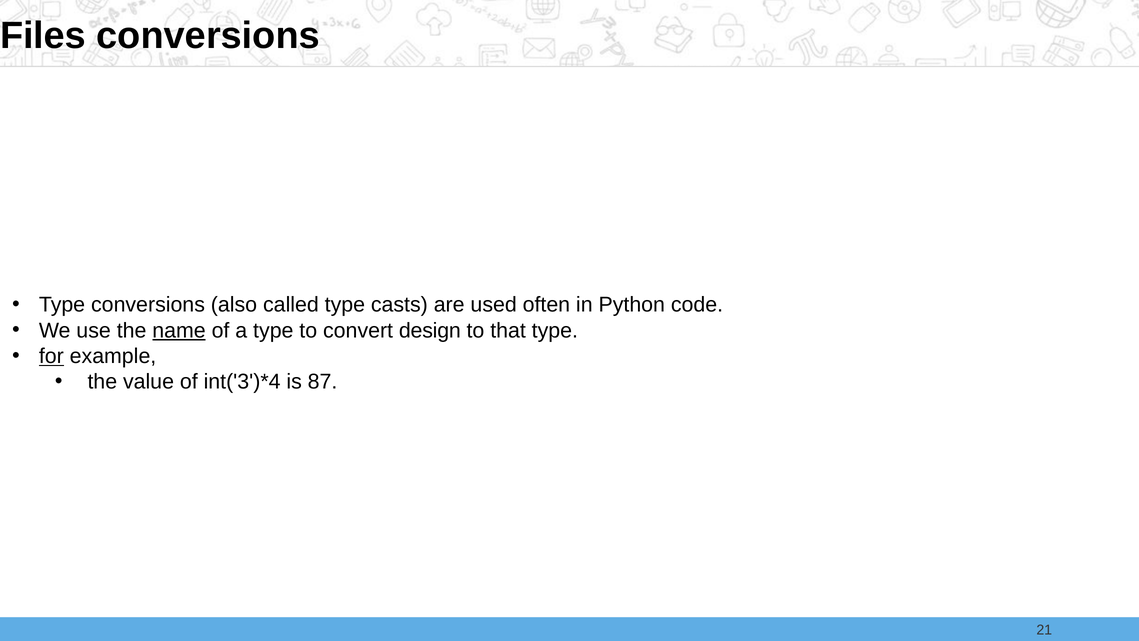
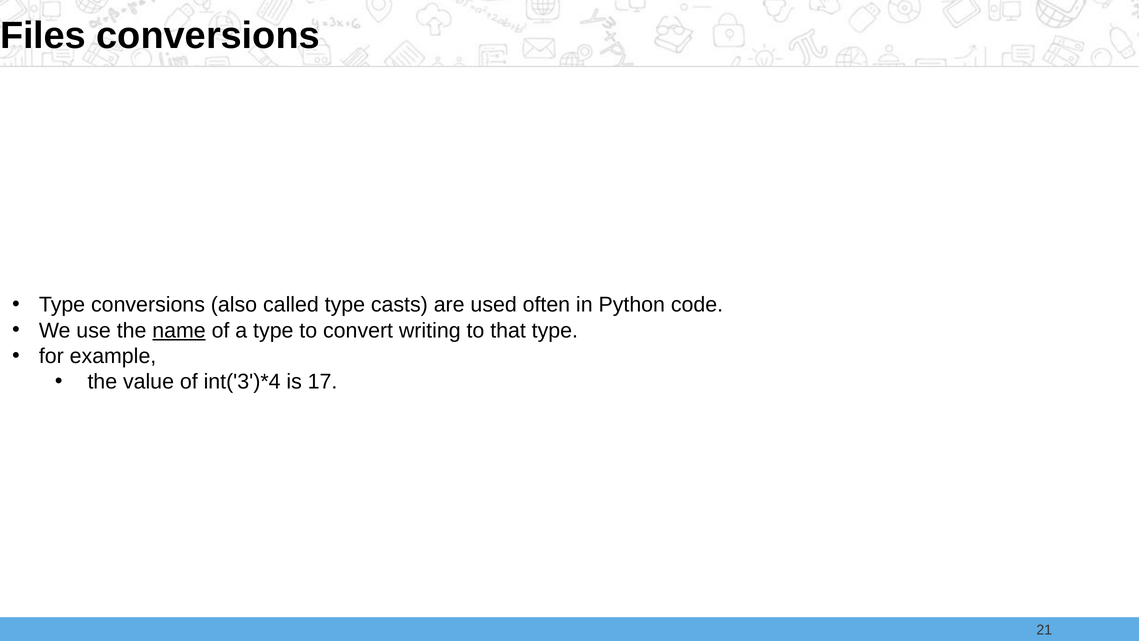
design: design -> writing (430, 330)
for underline: present -> none (51, 356)
87: 87 -> 17 (323, 382)
